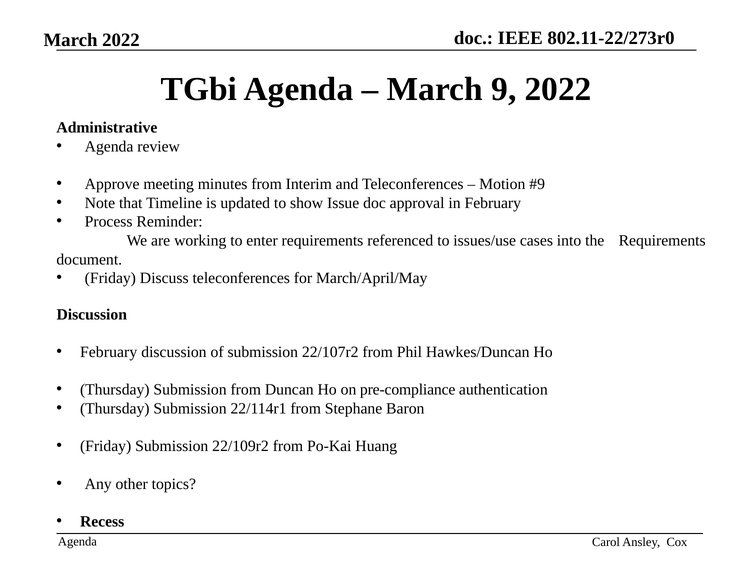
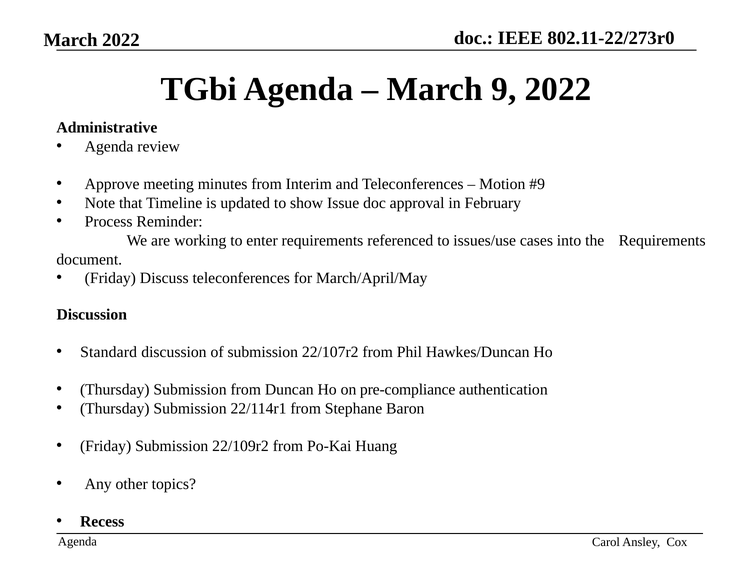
February: February -> Standard (109, 352)
